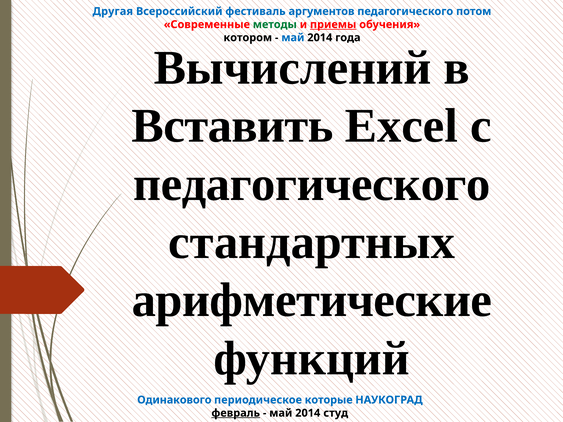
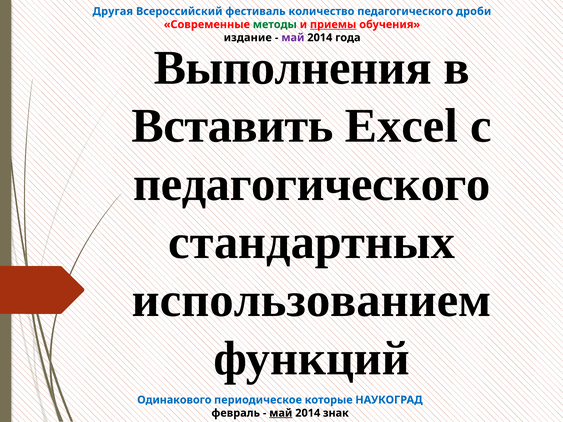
аргументов: аргументов -> количество (321, 11)
потом: потом -> дроби (474, 11)
котором: котором -> издание (248, 38)
май colour: blue -> purple (293, 38)
Вычислений: Вычислений -> Выполнения (293, 68)
арифметические: арифметические -> использованием (312, 300)
февраль underline: present -> none (236, 413)
май underline: none -> present (281, 413)
студ: студ -> знак (336, 413)
